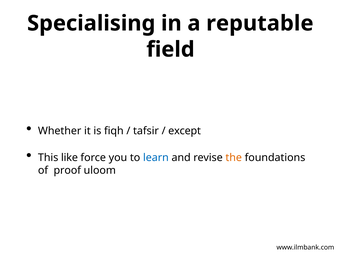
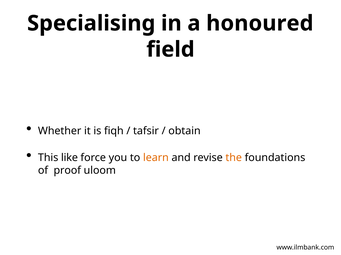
reputable: reputable -> honoured (260, 23)
except: except -> obtain (185, 131)
learn colour: blue -> orange (156, 158)
